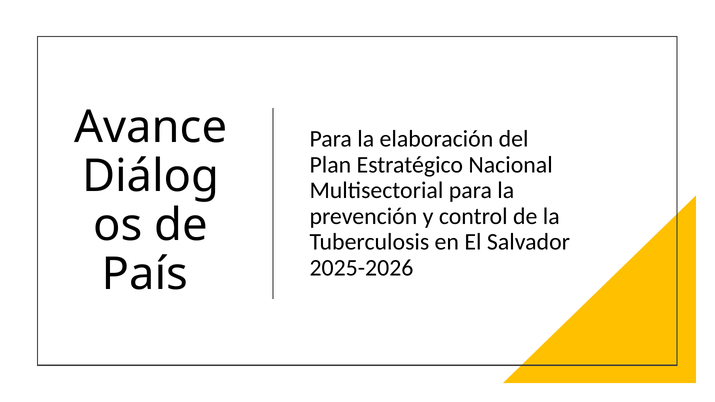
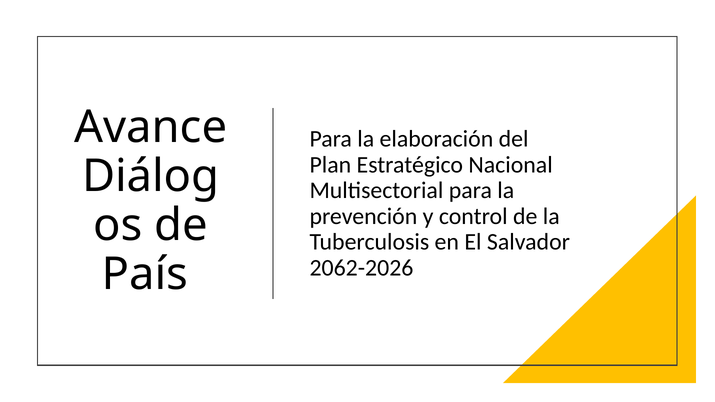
2025-2026: 2025-2026 -> 2062-2026 (361, 268)
